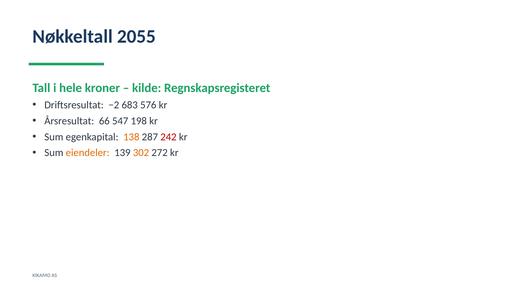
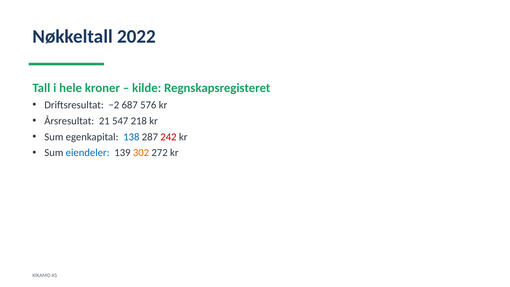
2055: 2055 -> 2022 (136, 36)
683: 683 -> 687 (130, 105)
66: 66 -> 21 (104, 121)
198: 198 -> 218 (139, 121)
138 colour: orange -> blue (131, 137)
eiendeler colour: orange -> blue (88, 153)
